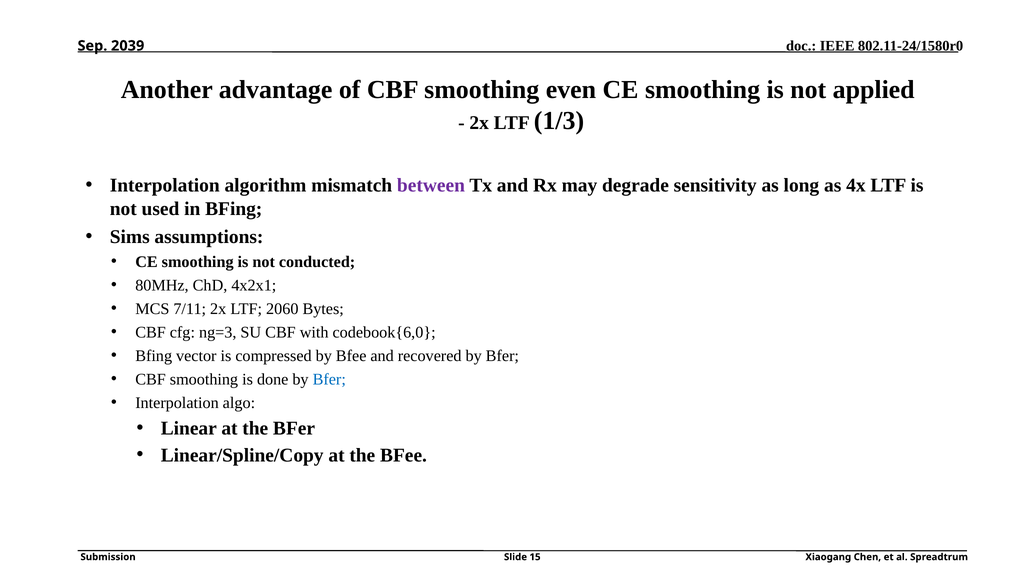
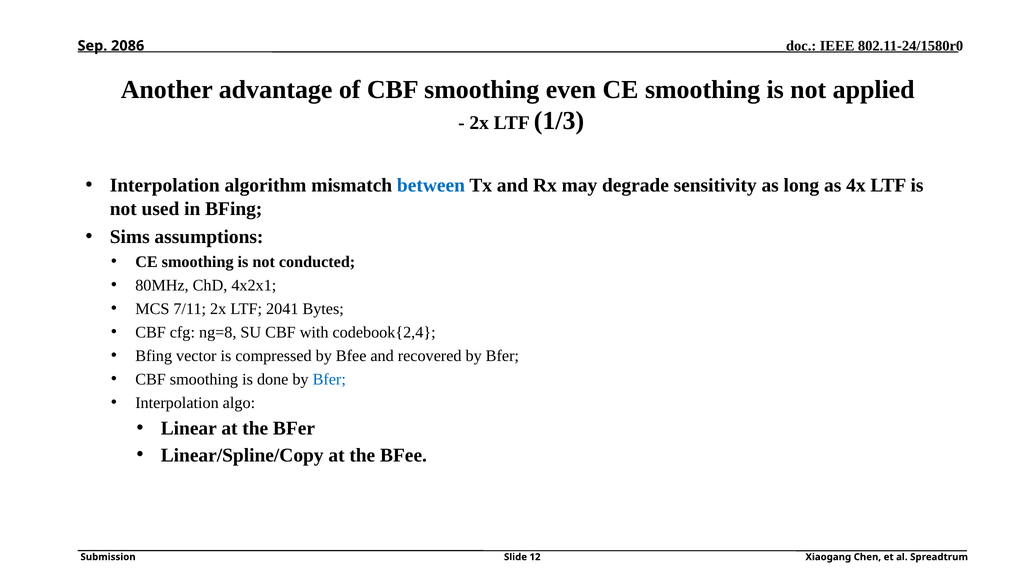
2039: 2039 -> 2086 (128, 46)
between colour: purple -> blue (431, 185)
2060: 2060 -> 2041 (282, 309)
ng=3: ng=3 -> ng=8 (218, 332)
codebook{6,0: codebook{6,0 -> codebook{2,4 (384, 332)
15: 15 -> 12 (535, 557)
